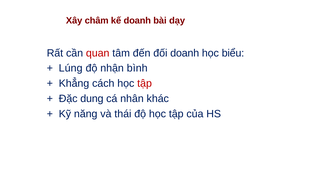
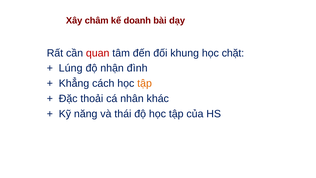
đối doanh: doanh -> khung (185, 53)
biểu: biểu -> chặt (233, 53)
bình: bình -> đình (137, 68)
tập colour: red -> orange (145, 83)
dung: dung -> thoải (92, 98)
